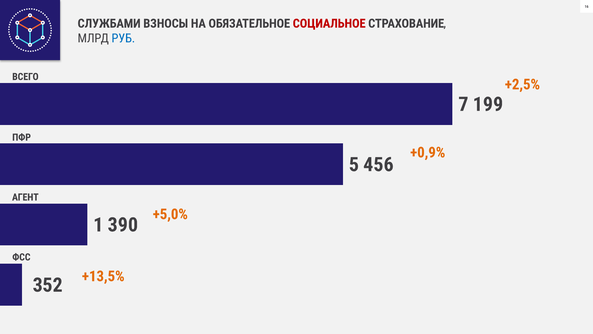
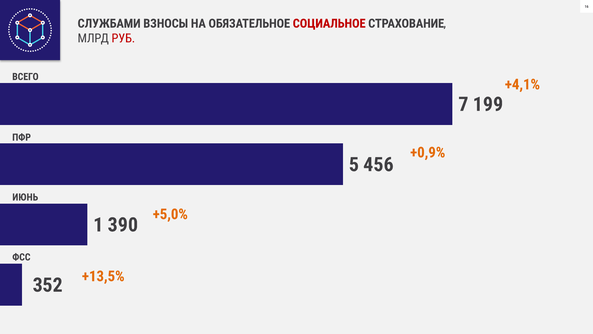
РУБ colour: blue -> red (123, 38)
+2,5%: +2,5% -> +4,1% (522, 84)
АГЕНТ: АГЕНТ -> ИЮНЬ (25, 197)
